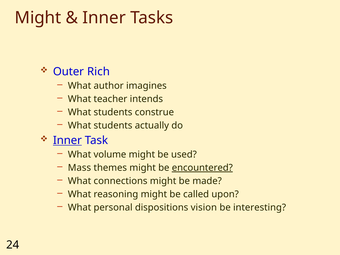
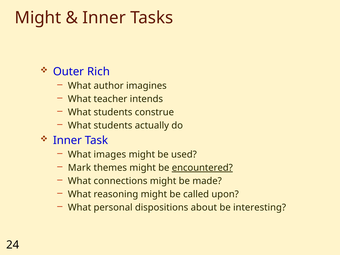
Inner underline: present -> none (67, 140)
volume: volume -> images (110, 155)
Mass: Mass -> Mark (79, 168)
vision: vision -> about (204, 207)
